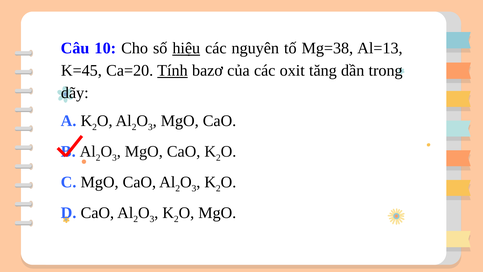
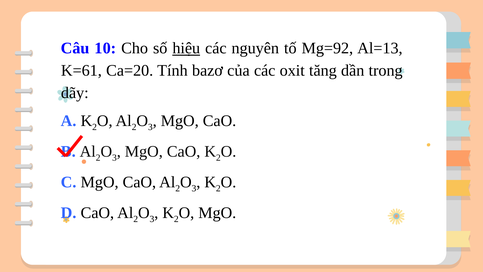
Mg=38: Mg=38 -> Mg=92 (327, 48)
K=45: K=45 -> K=61 (81, 70)
Tính underline: present -> none (172, 70)
